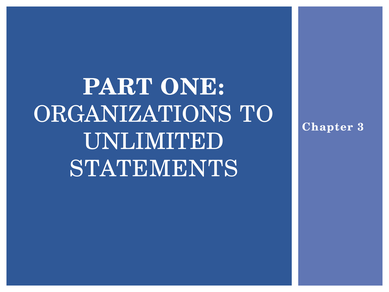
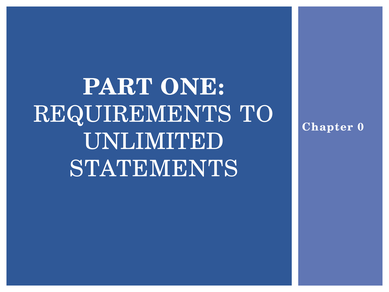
ORGANIZATIONS: ORGANIZATIONS -> REQUIREMENTS (133, 114)
3: 3 -> 0 (361, 127)
